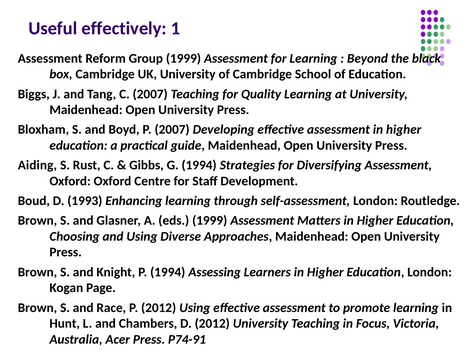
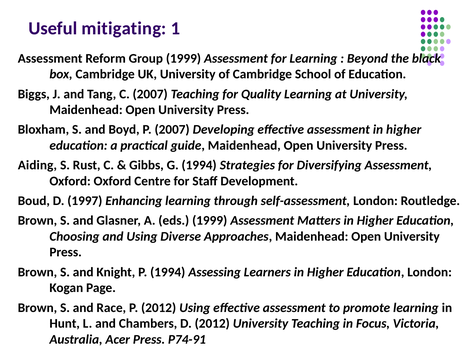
effectively: effectively -> mitigating (124, 28)
1993: 1993 -> 1997 (85, 201)
